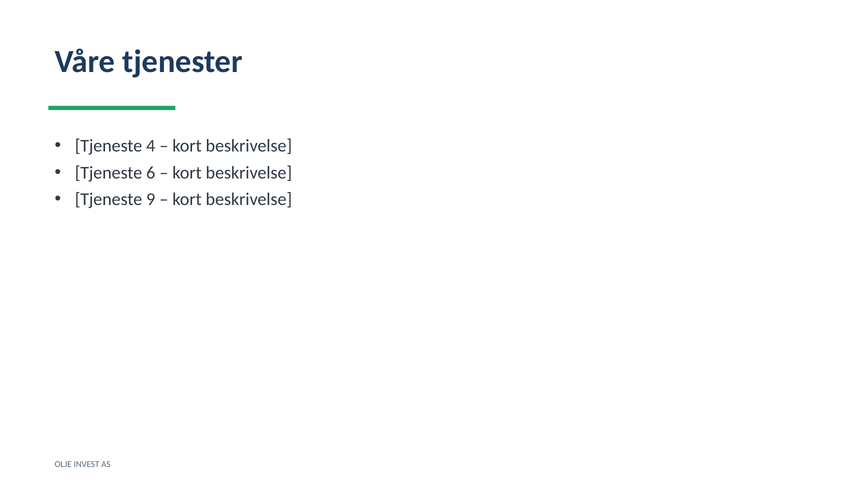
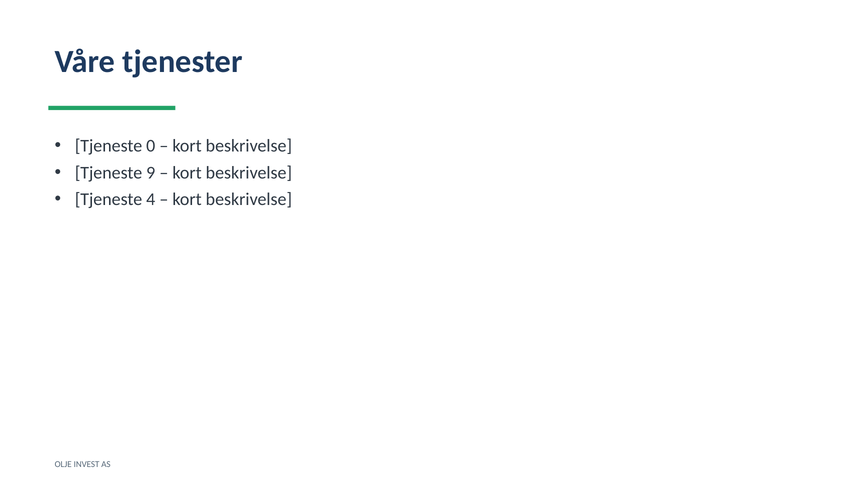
4: 4 -> 0 (151, 146)
6: 6 -> 9 (151, 173)
9: 9 -> 4 (151, 199)
